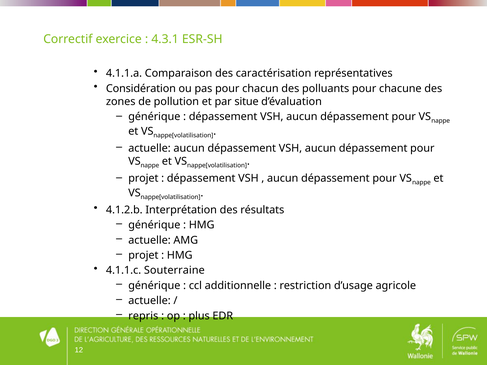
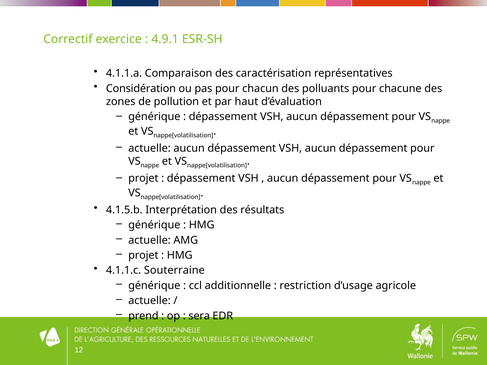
4.3.1: 4.3.1 -> 4.9.1 (165, 39)
situe: situe -> haut (246, 102)
4.1.2.b: 4.1.2.b -> 4.1.5.b (124, 210)
repris: repris -> prend (143, 316)
plus: plus -> sera (199, 316)
